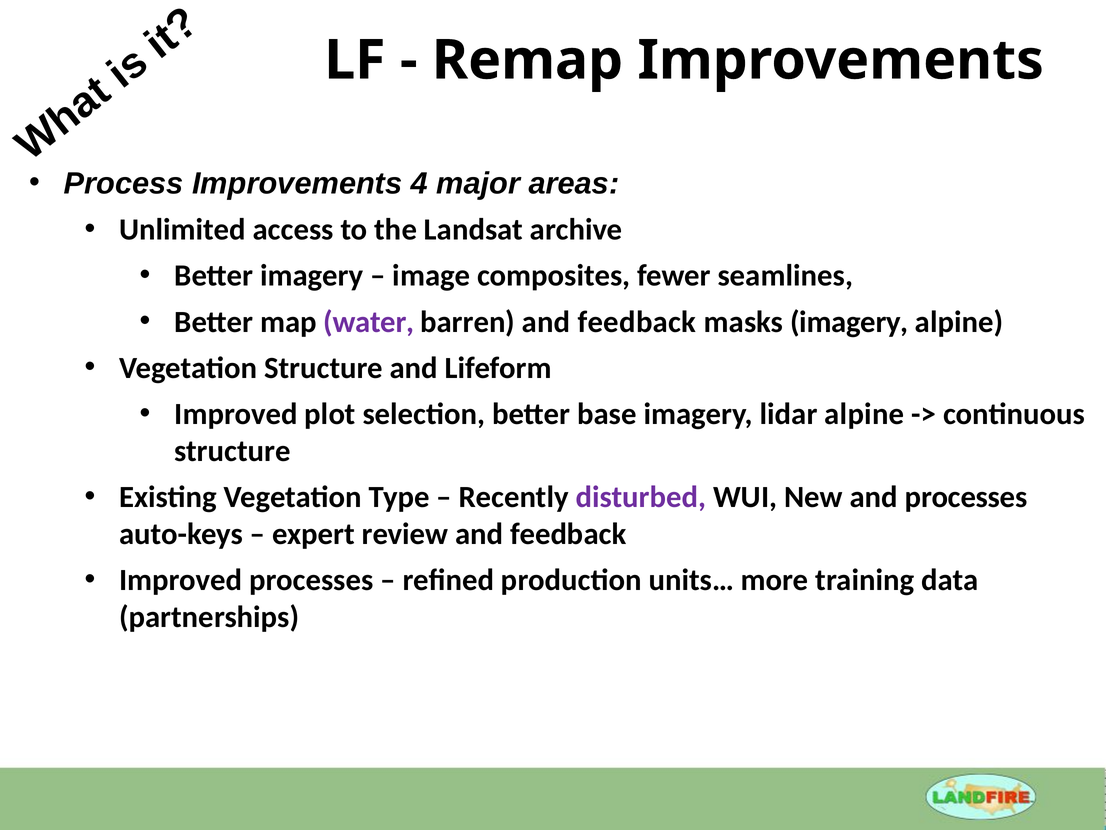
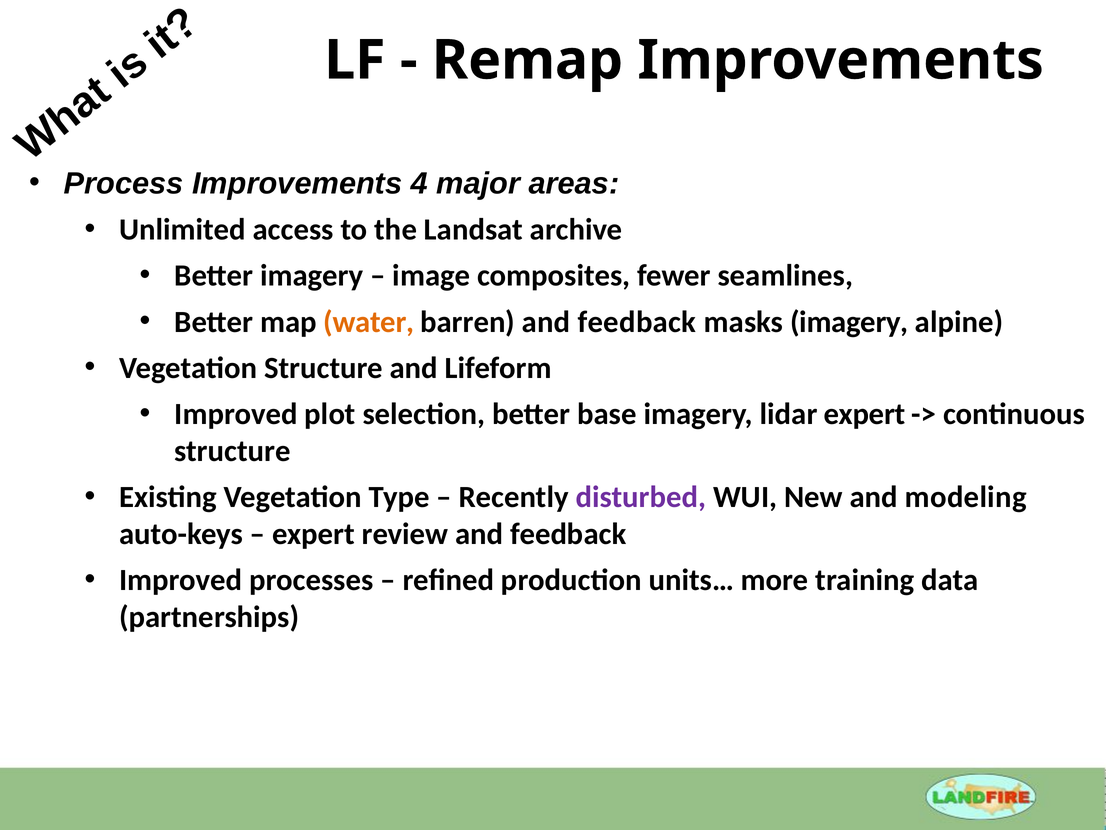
water colour: purple -> orange (369, 322)
lidar alpine: alpine -> expert (865, 414)
and processes: processes -> modeling (966, 497)
